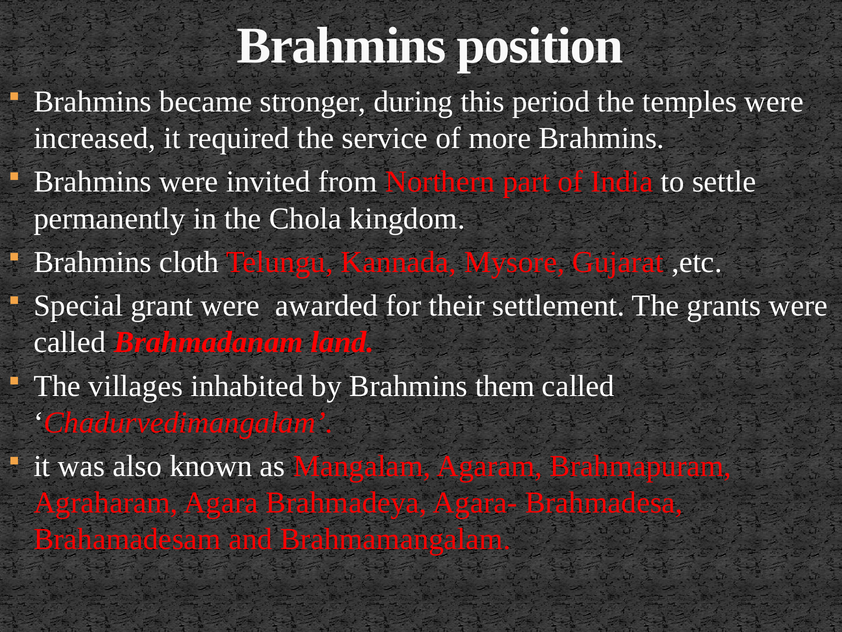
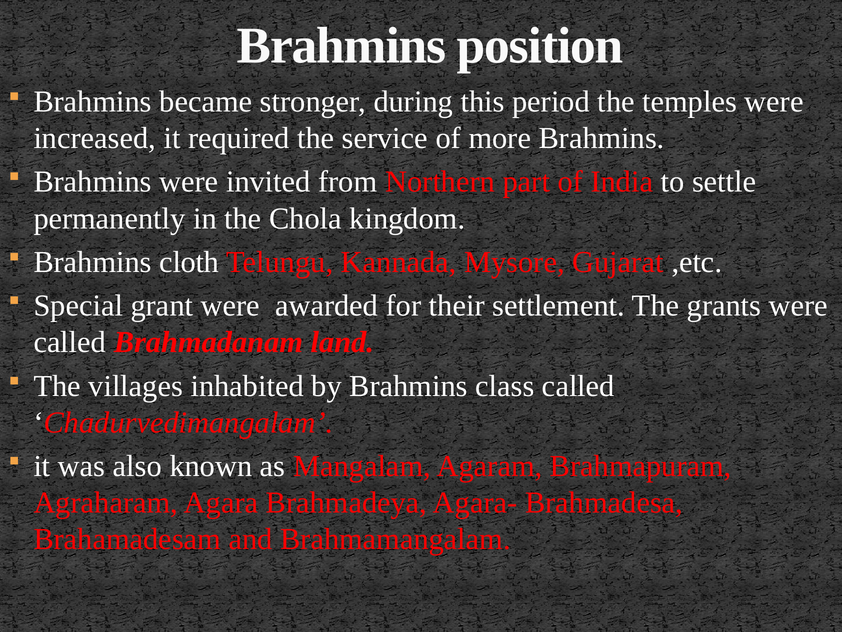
them: them -> class (505, 386)
